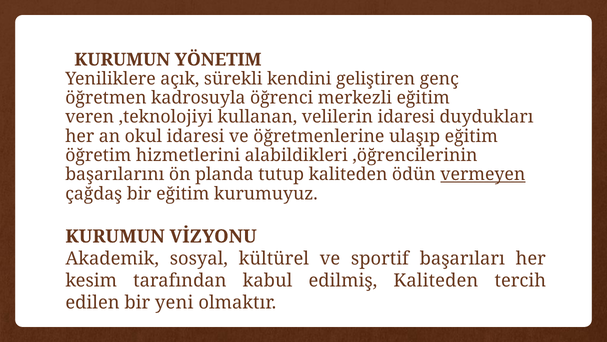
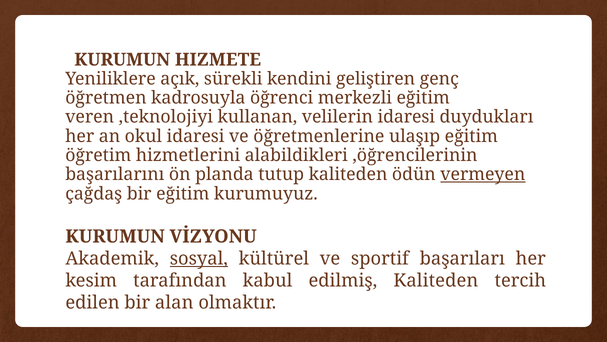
YÖNETIM: YÖNETIM -> HIZMETE (218, 60)
sosyal underline: none -> present (199, 258)
yeni: yeni -> alan (174, 302)
